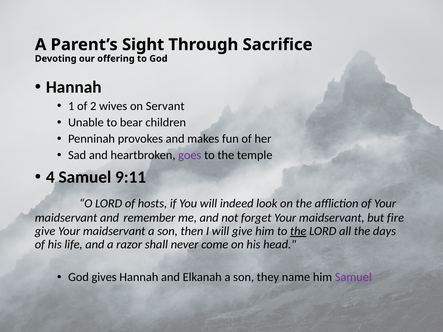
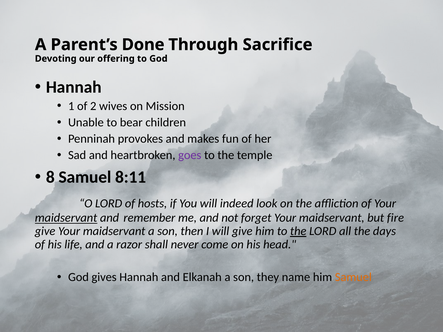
Sight: Sight -> Done (143, 45)
Servant: Servant -> Mission (165, 106)
4: 4 -> 8 (50, 177)
9:11: 9:11 -> 8:11 (131, 177)
maidservant underline: none -> present (66, 218)
Samuel colour: purple -> orange (353, 277)
